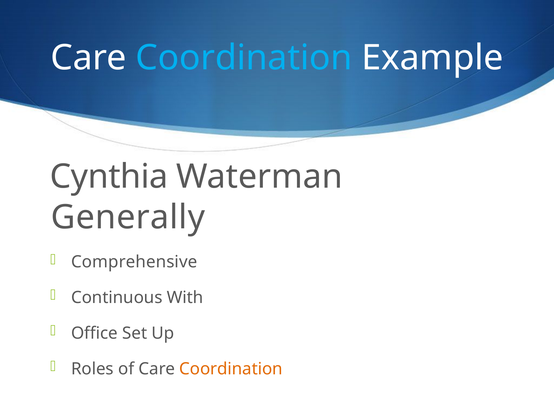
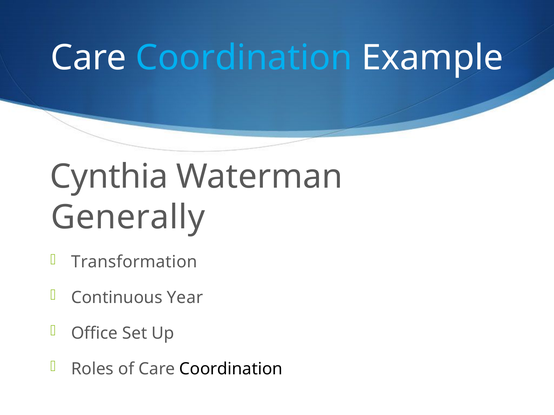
Comprehensive: Comprehensive -> Transformation (134, 262)
With: With -> Year (185, 298)
Coordination colour: orange -> black (231, 369)
